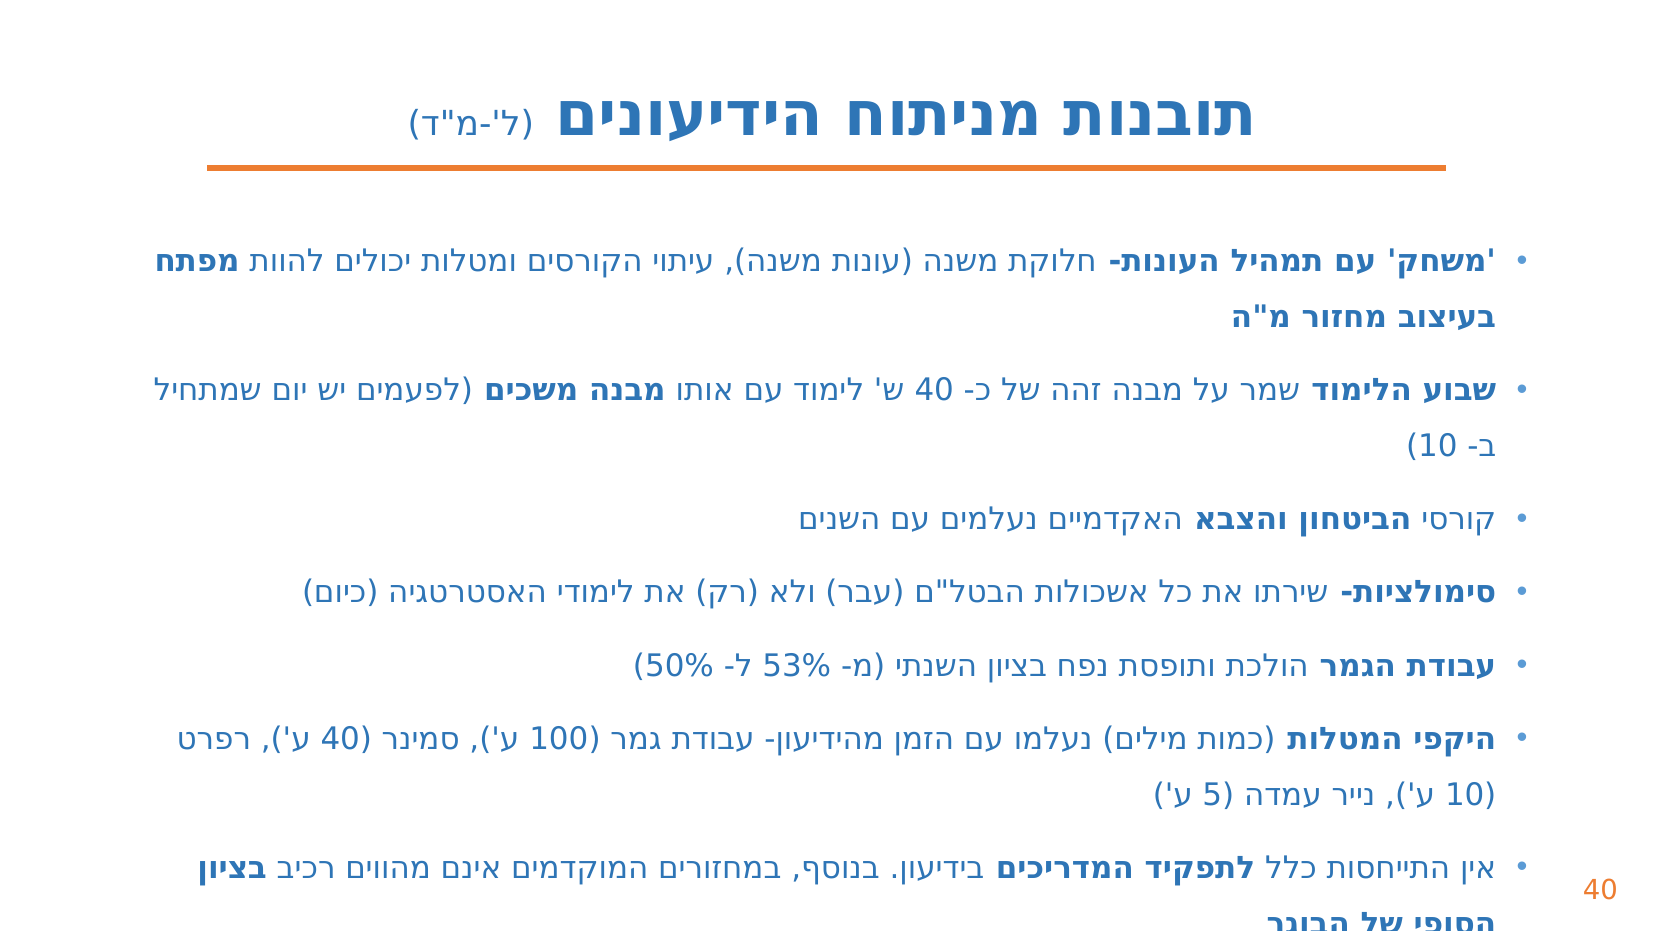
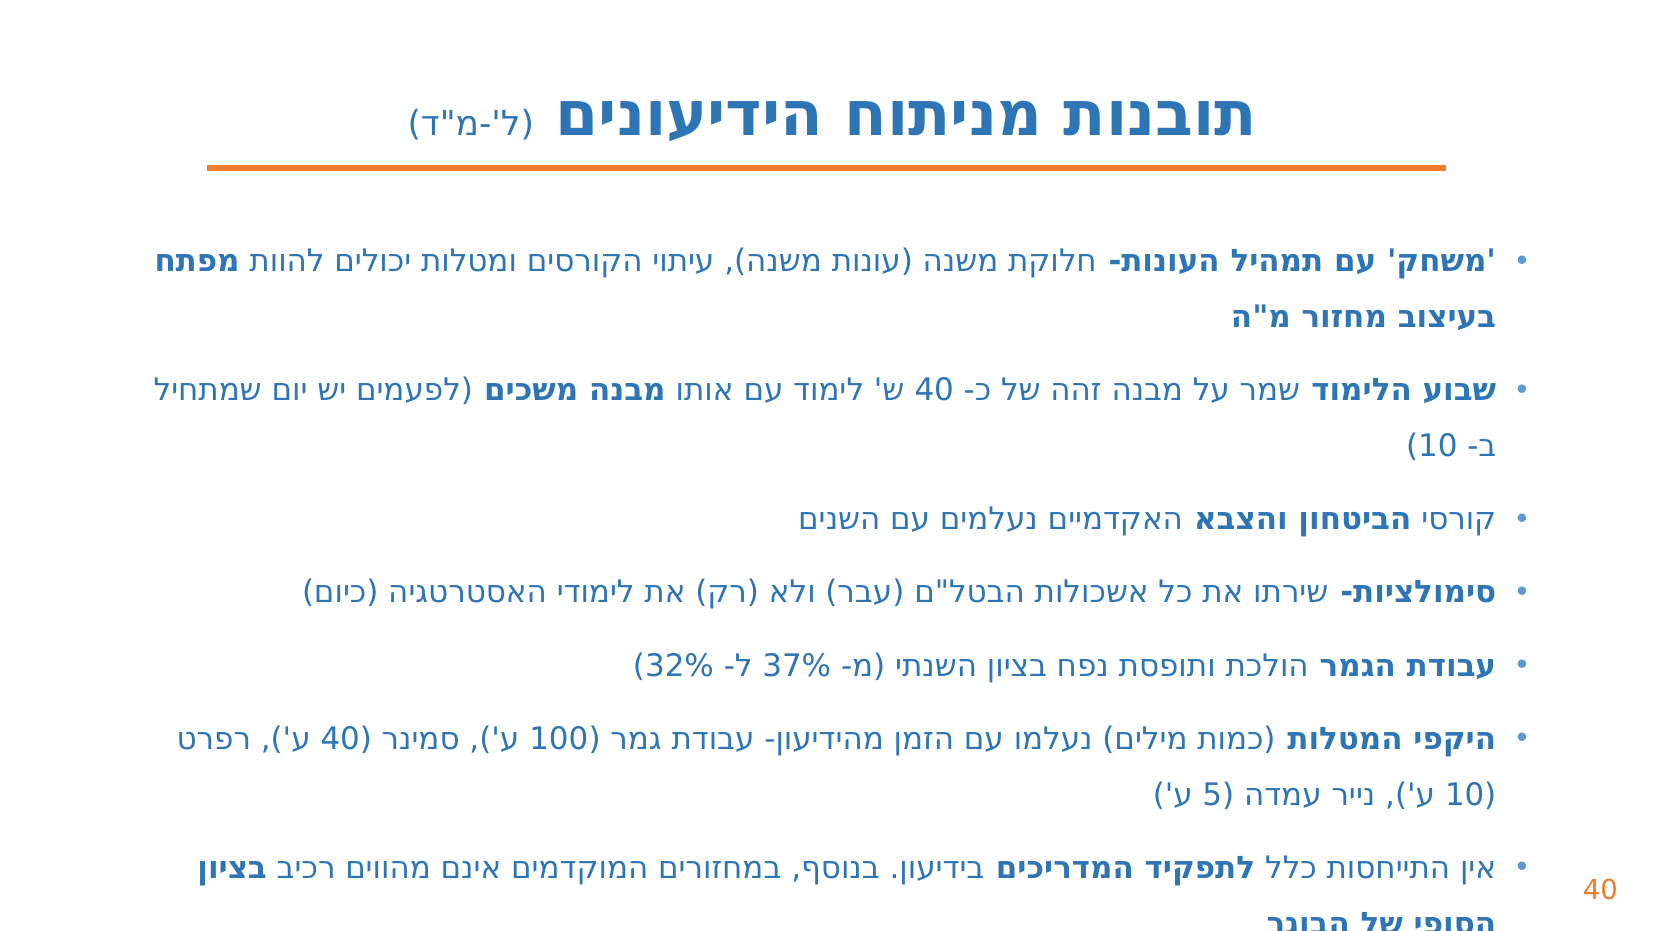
50%: 50% -> 32% (679, 665)
53%: 53% -> 37% (797, 665)
